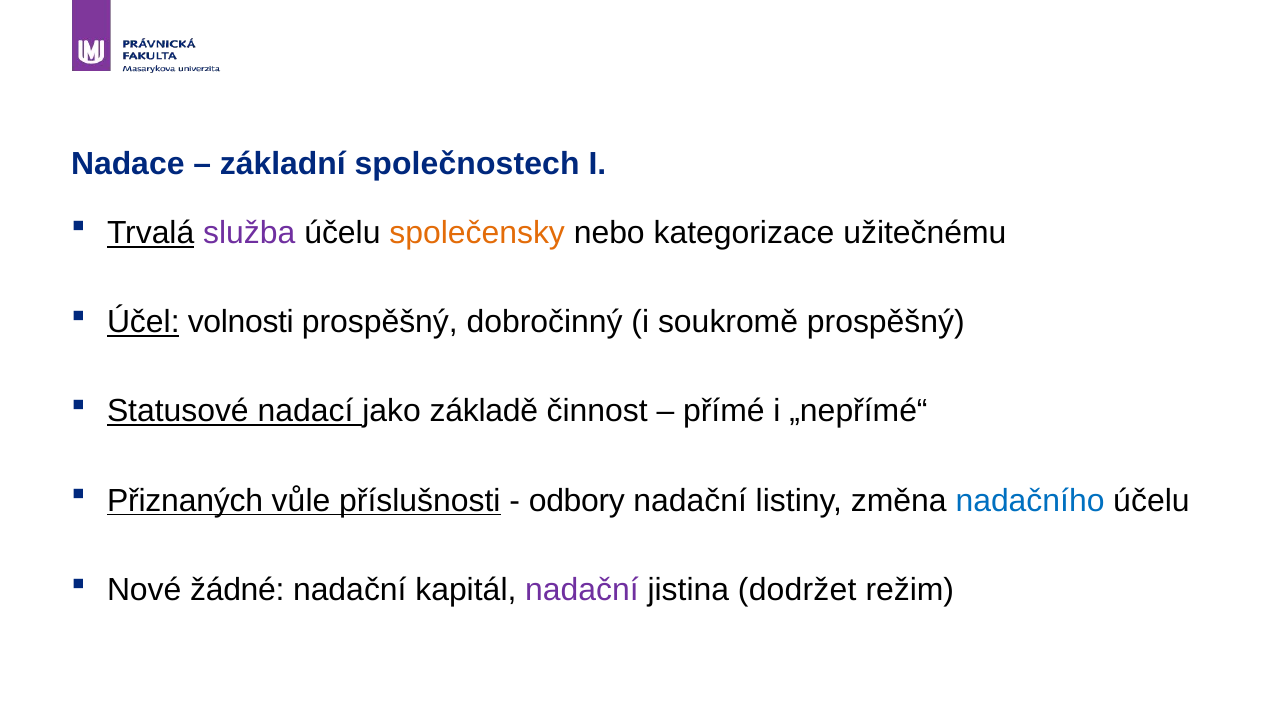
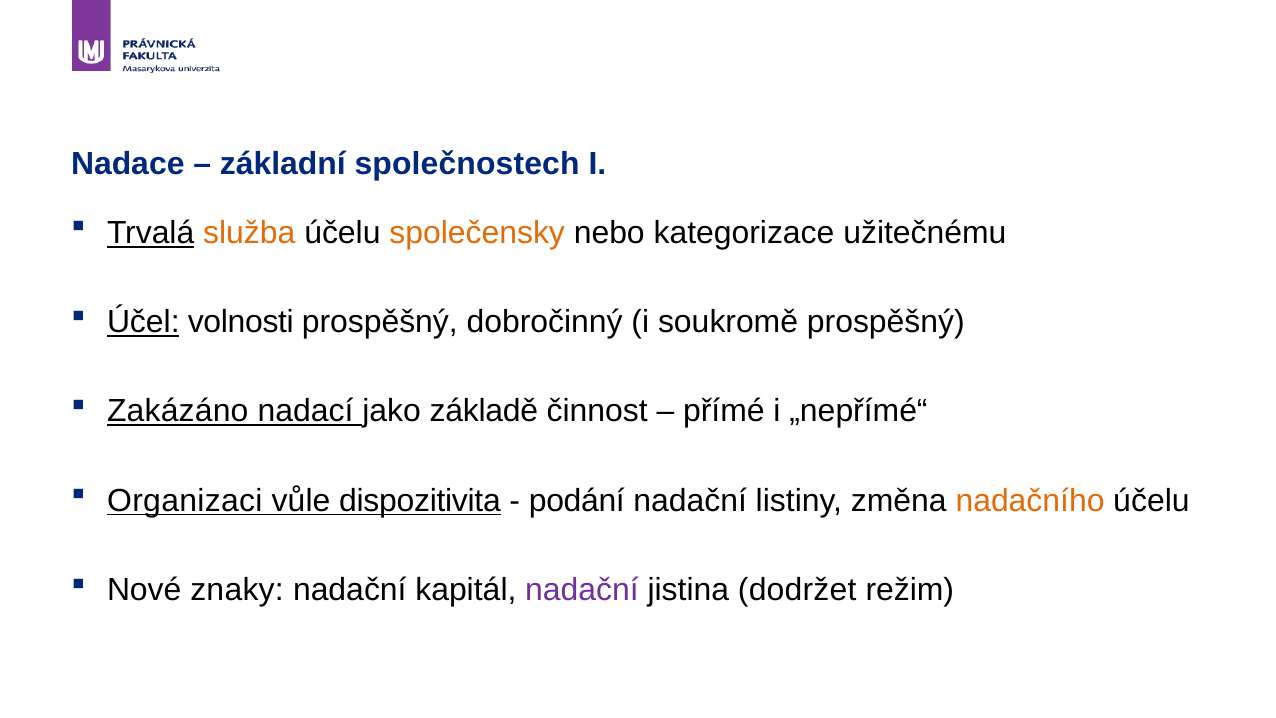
služba colour: purple -> orange (249, 233)
Statusové: Statusové -> Zakázáno (178, 411)
Přiznaných: Přiznaných -> Organizaci (185, 500)
příslušnosti: příslušnosti -> dispozitivita (420, 500)
odbory: odbory -> podání (577, 500)
nadačního colour: blue -> orange (1030, 500)
žádné: žádné -> znaky (237, 590)
